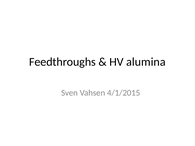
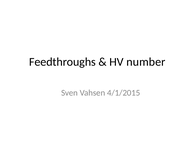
alumina: alumina -> number (146, 62)
